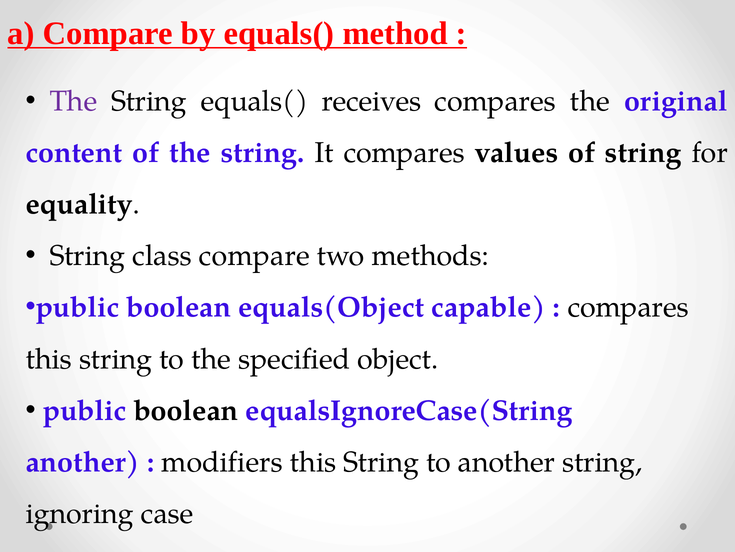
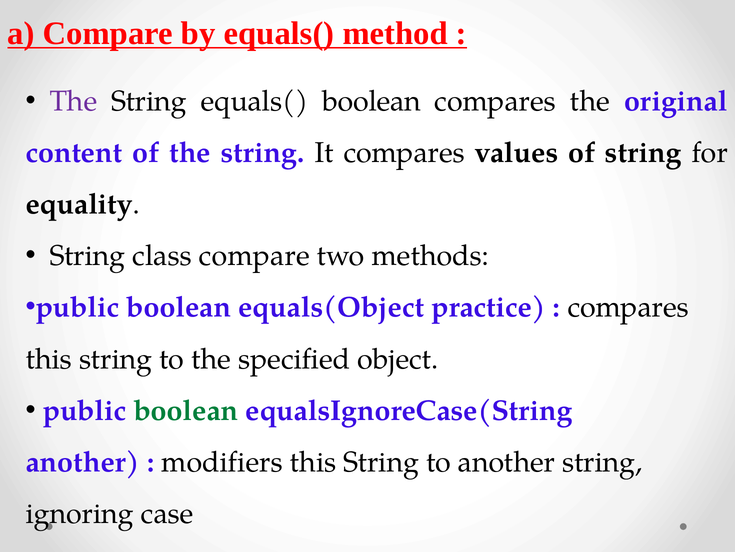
equals( receives: receives -> boolean (372, 101)
capable: capable -> practice (489, 307)
boolean colour: black -> green (186, 410)
